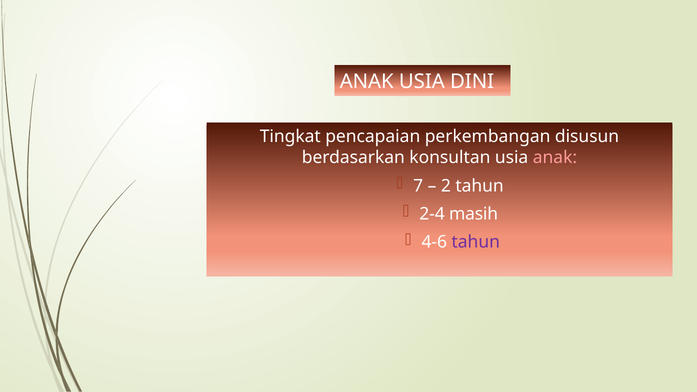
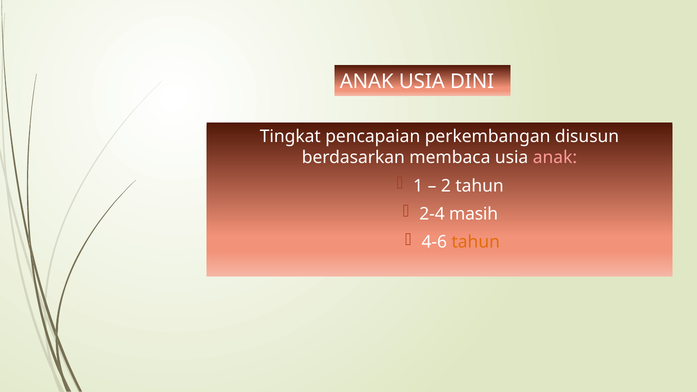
konsultan: konsultan -> membaca (450, 158)
7: 7 -> 1 (418, 186)
tahun colour: purple -> orange (476, 242)
